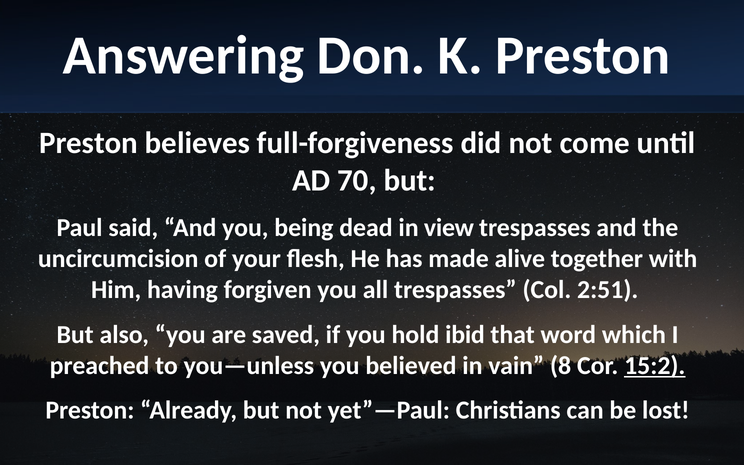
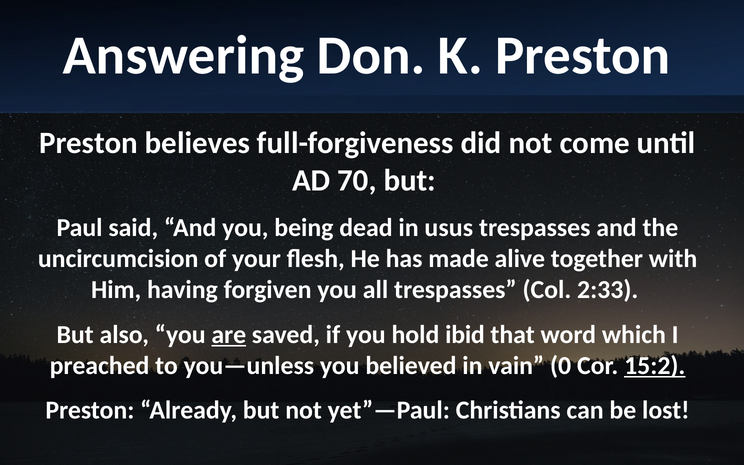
view: view -> usus (449, 228)
2:51: 2:51 -> 2:33 (608, 290)
are underline: none -> present (229, 335)
8: 8 -> 0 (561, 366)
